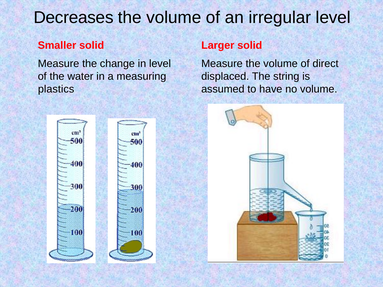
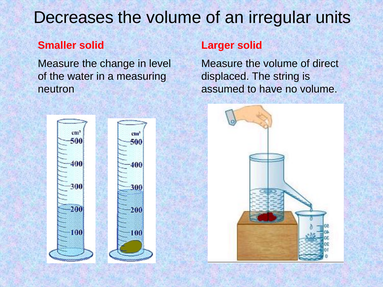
irregular level: level -> units (333, 17)
plastics: plastics -> neutron (56, 89)
